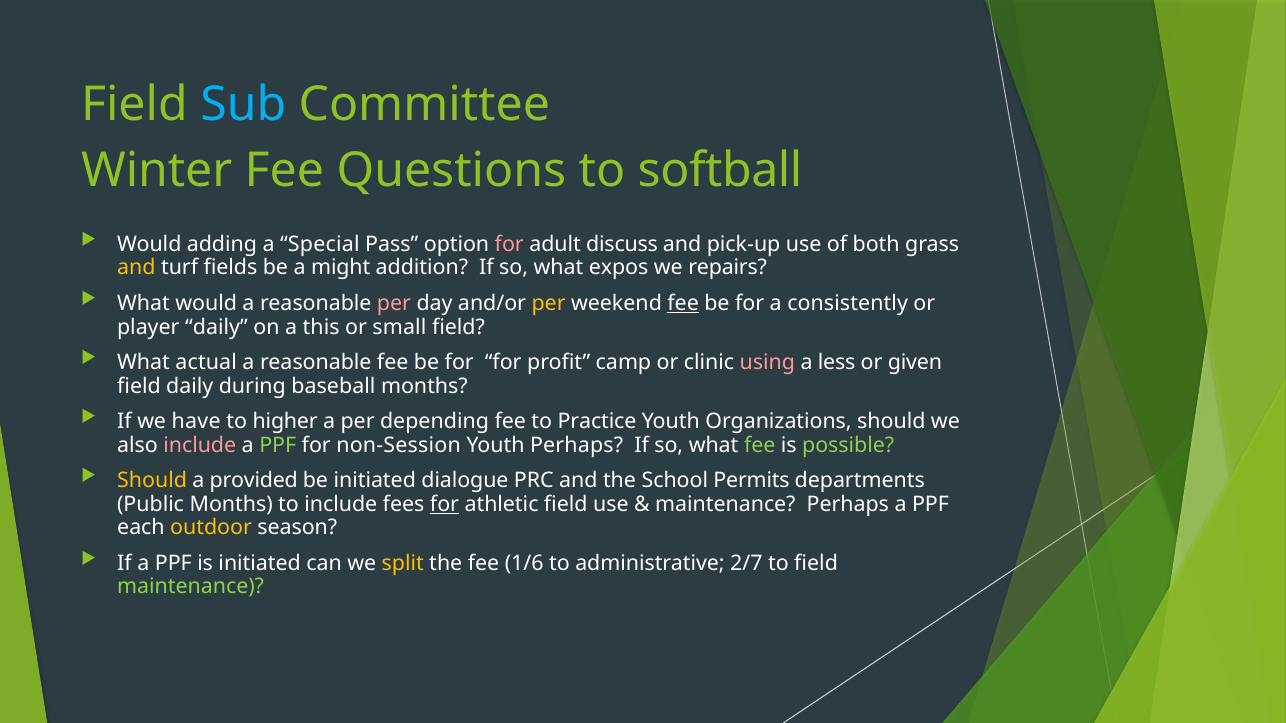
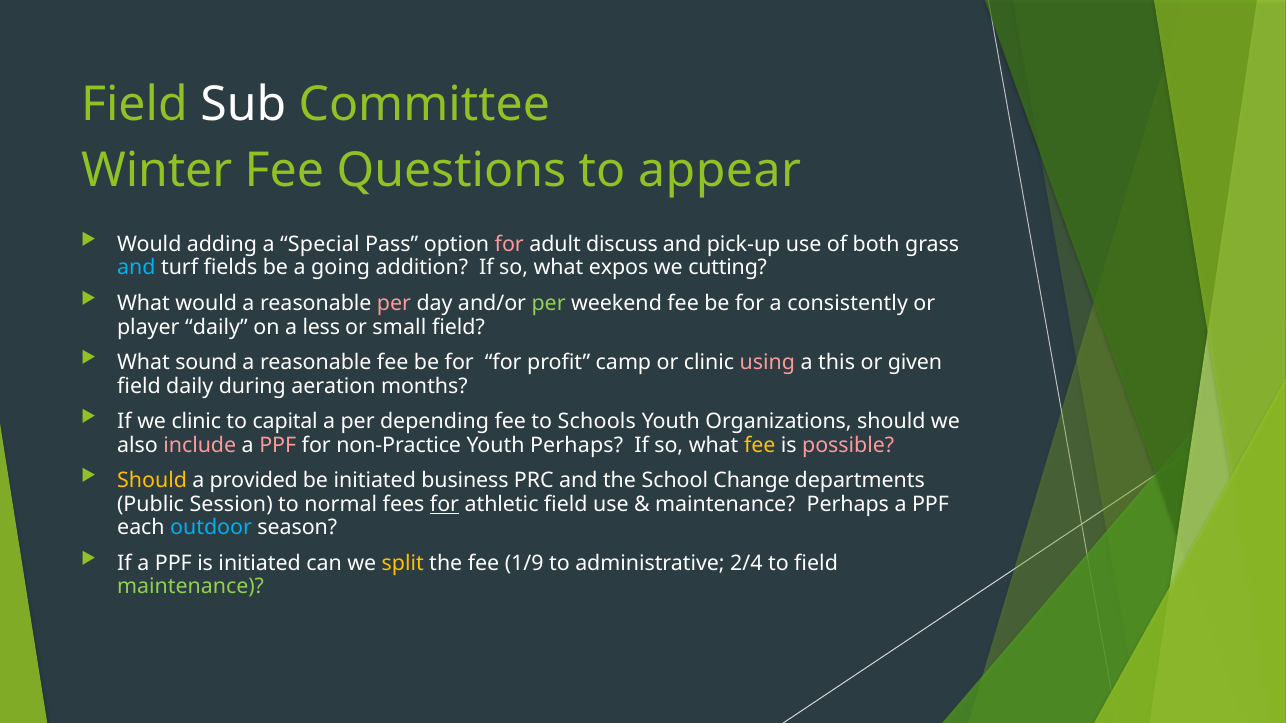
Sub colour: light blue -> white (243, 105)
softball: softball -> appear (720, 171)
and colour: yellow -> light blue (136, 268)
might: might -> going (341, 268)
repairs: repairs -> cutting (728, 268)
per colour: yellow -> light green (549, 304)
fee underline: present -> none (683, 304)
this: this -> less (321, 327)
actual: actual -> sound (206, 363)
less: less -> this (837, 363)
baseball: baseball -> aeration (333, 386)
we have: have -> clinic (196, 422)
higher: higher -> capital (285, 422)
Practice: Practice -> Schools (597, 422)
PPF colour: light green -> pink (278, 445)
non-Session: non-Session -> non-Practice (399, 445)
fee colour: light green -> yellow (760, 445)
possible colour: light green -> pink (848, 445)
dialogue: dialogue -> business (465, 481)
Permits: Permits -> Change (752, 481)
Public Months: Months -> Session (231, 504)
to include: include -> normal (341, 504)
outdoor colour: yellow -> light blue (211, 528)
1/6: 1/6 -> 1/9 (524, 564)
2/7: 2/7 -> 2/4 (746, 564)
